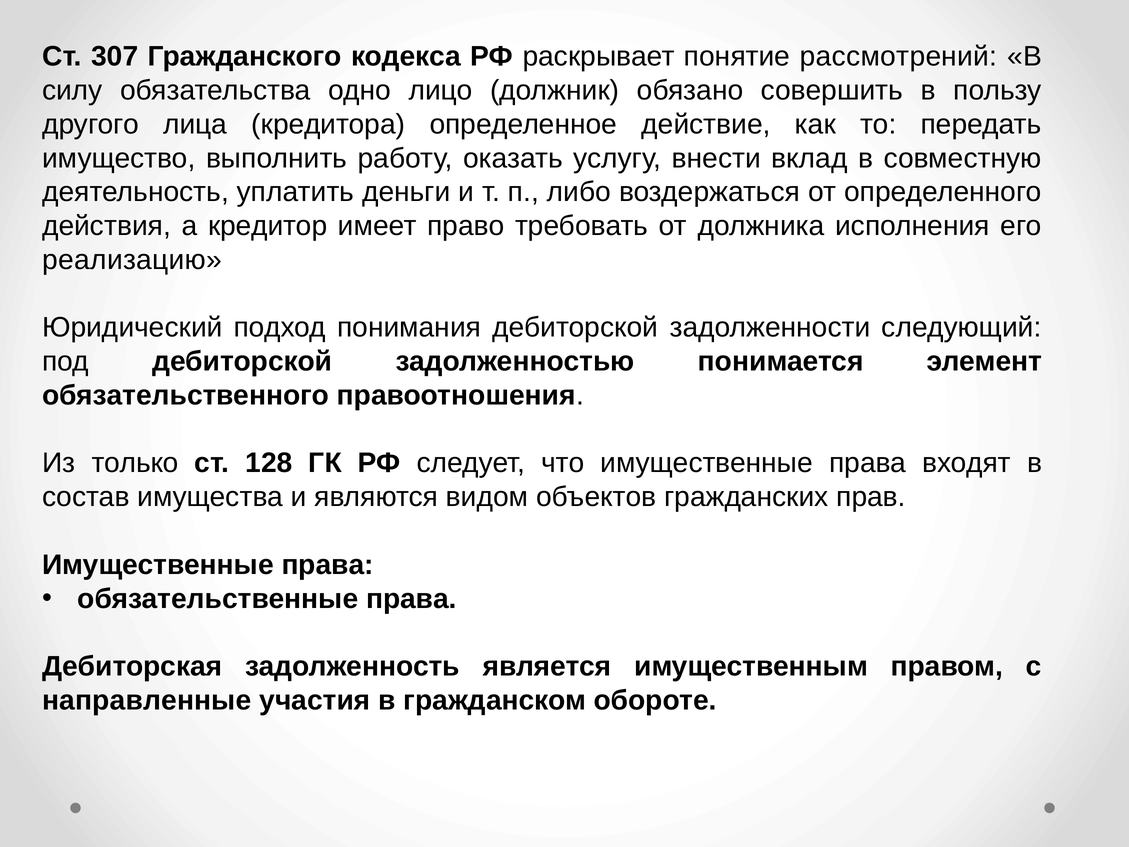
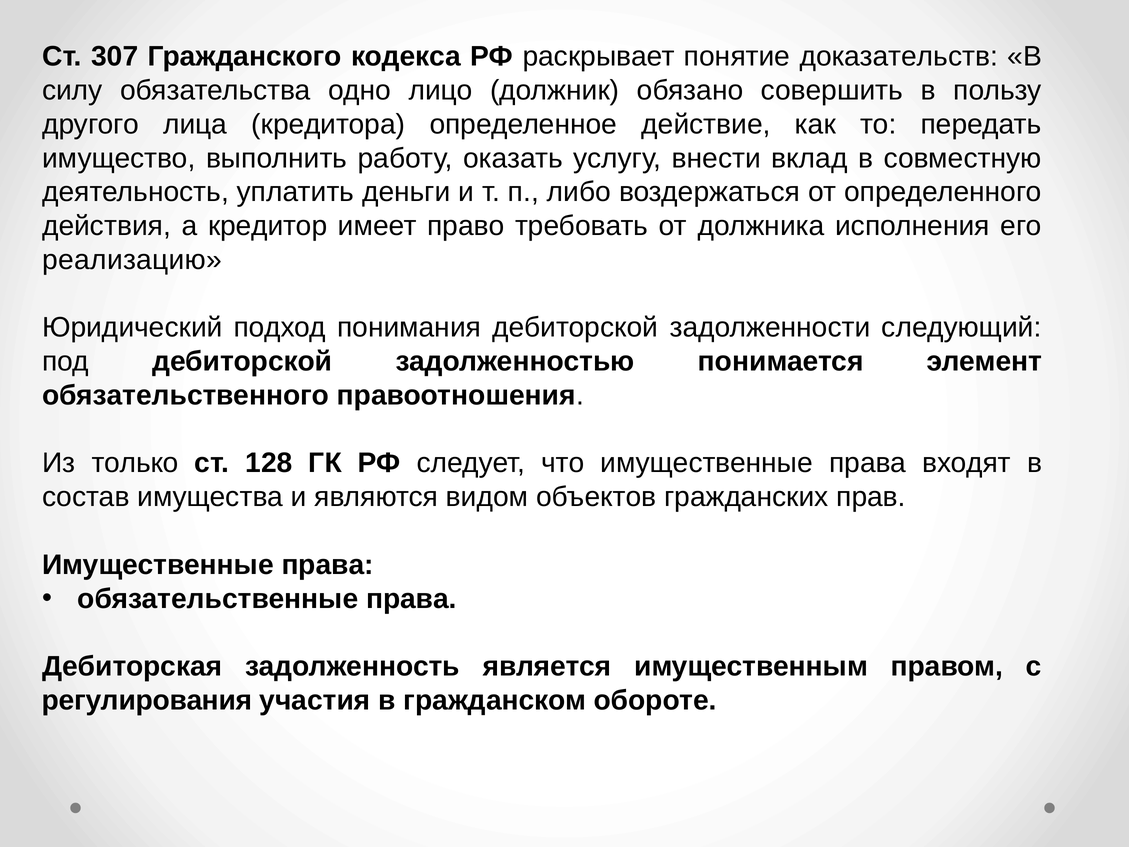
рассмотрений: рассмотрений -> доказательств (899, 57)
направленные: направленные -> регулирования (147, 700)
